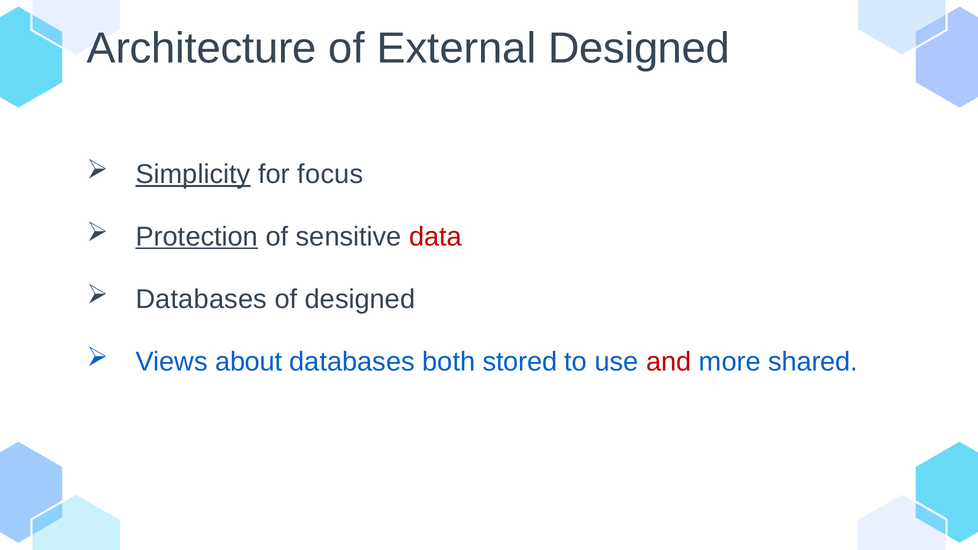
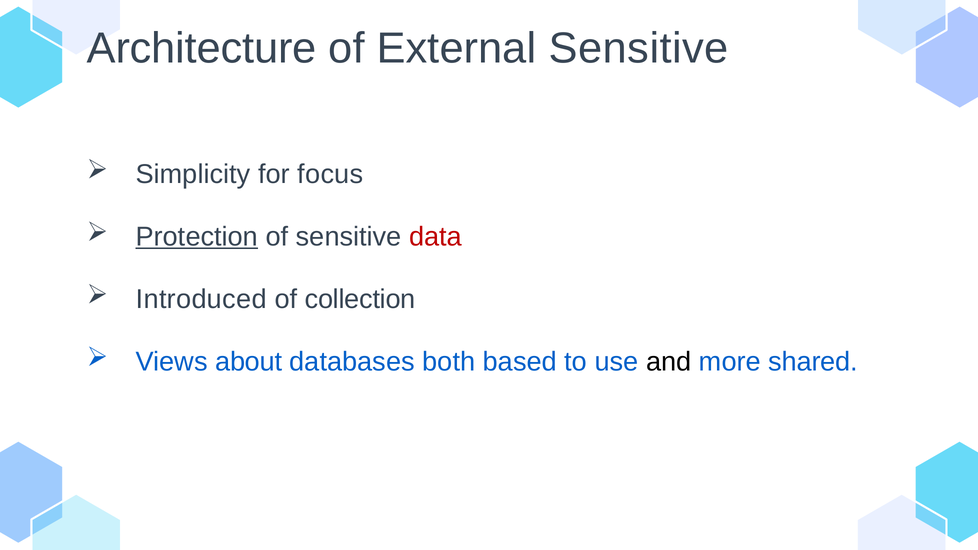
External Designed: Designed -> Sensitive (639, 48)
Simplicity underline: present -> none (193, 174)
Databases: Databases -> Introduced (201, 299)
of designed: designed -> collection (360, 299)
stored: stored -> based (520, 362)
and colour: red -> black (669, 362)
